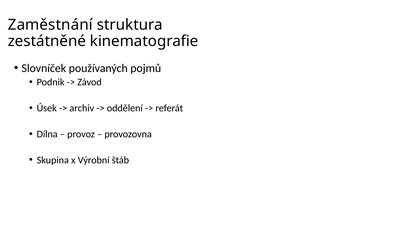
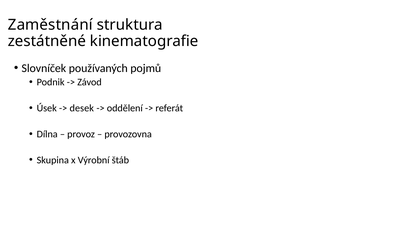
archiv: archiv -> desek (82, 108)
